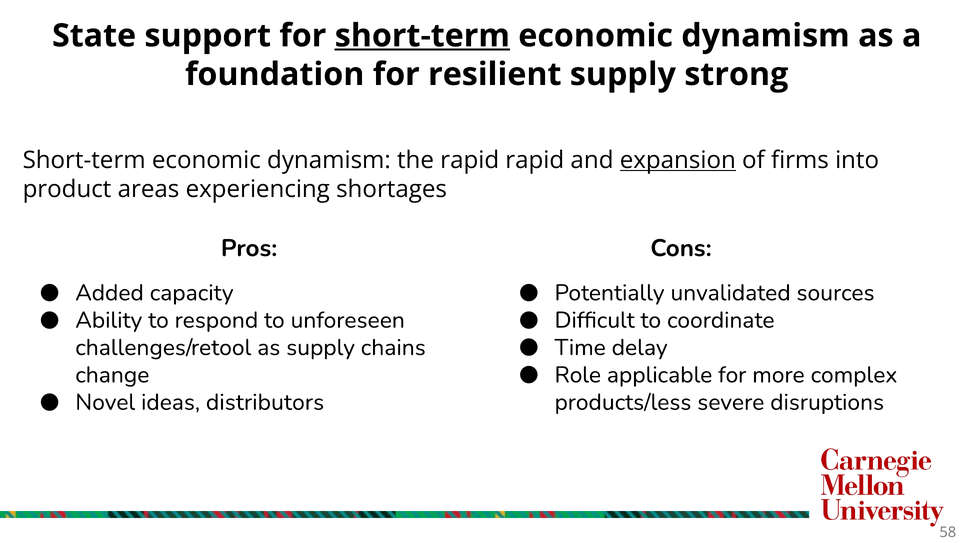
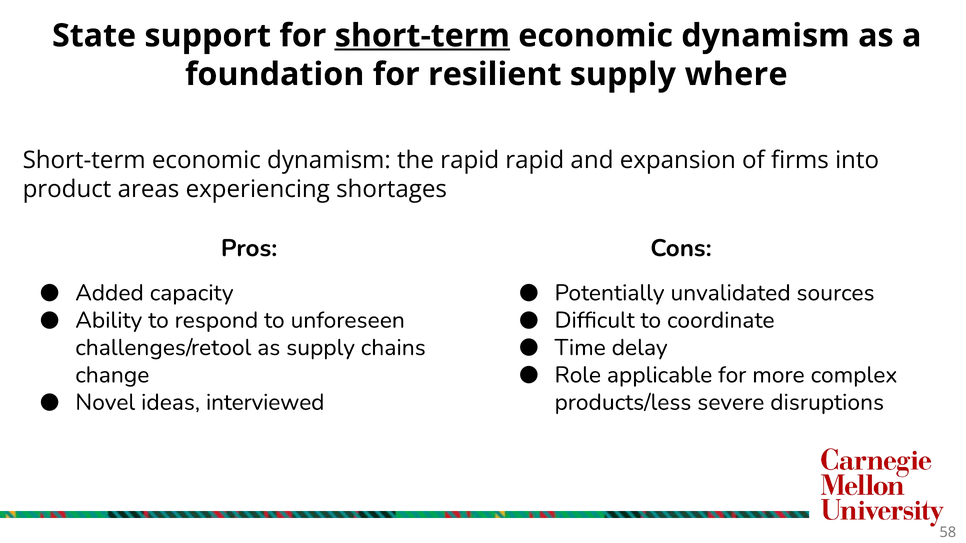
strong: strong -> where (736, 74)
expansion underline: present -> none (678, 160)
distributors: distributors -> interviewed (265, 403)
